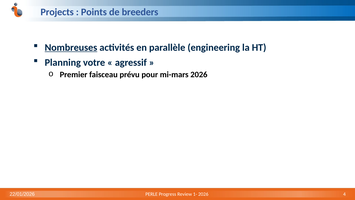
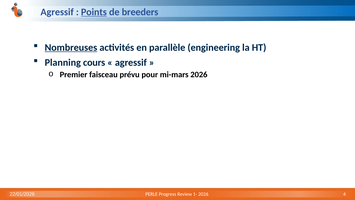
Projects: Projects -> Agressif (57, 12)
Points underline: none -> present (94, 12)
votre: votre -> cours (94, 62)
